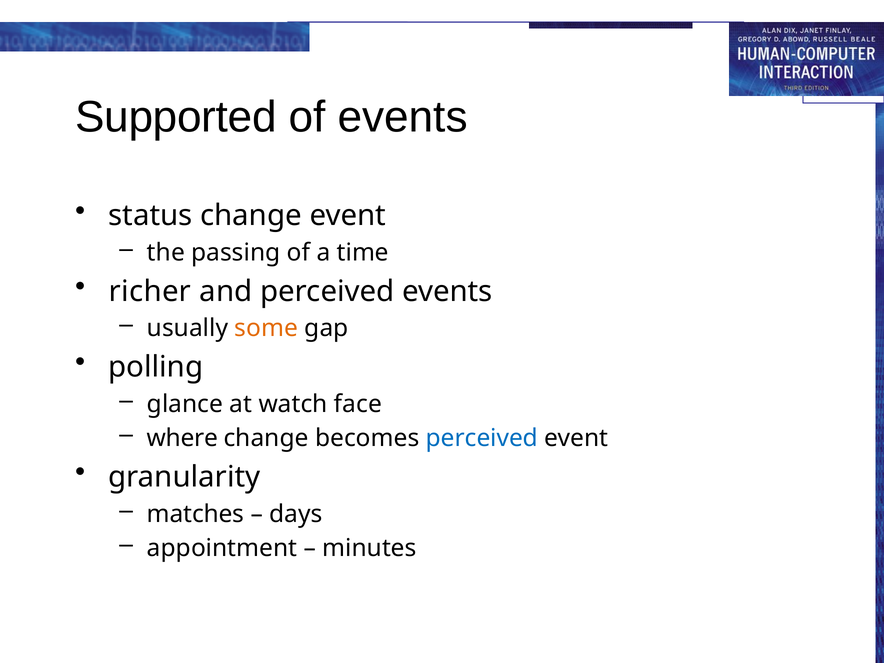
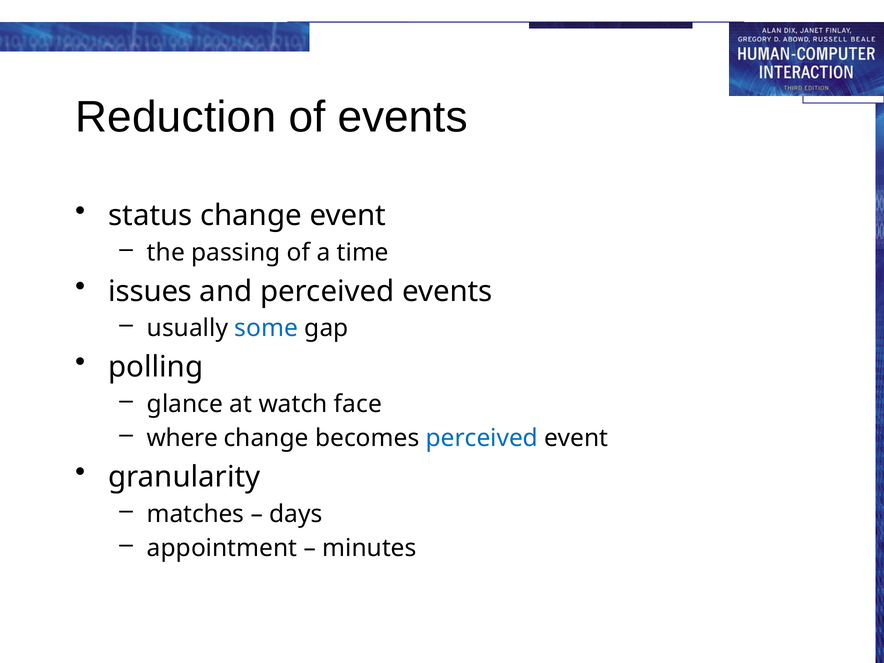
Supported: Supported -> Reduction (176, 117)
richer: richer -> issues (150, 291)
some colour: orange -> blue (266, 328)
